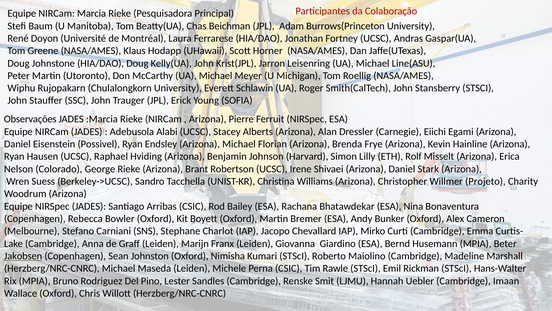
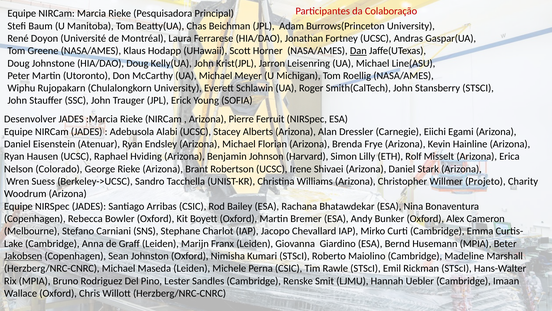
Dan underline: none -> present (358, 51)
Observaçōes: Observaçōes -> Desenvolver (30, 119)
Possivel: Possivel -> Atenuar (99, 144)
